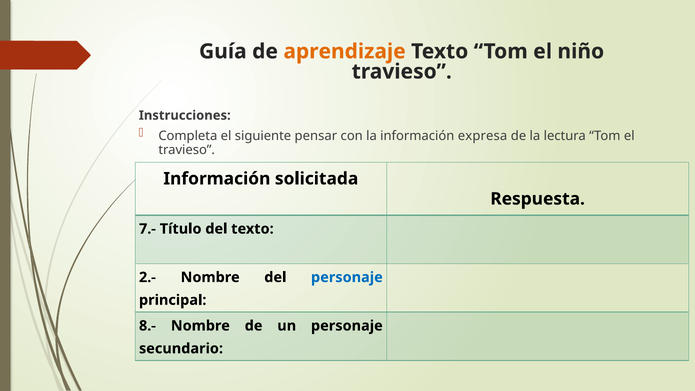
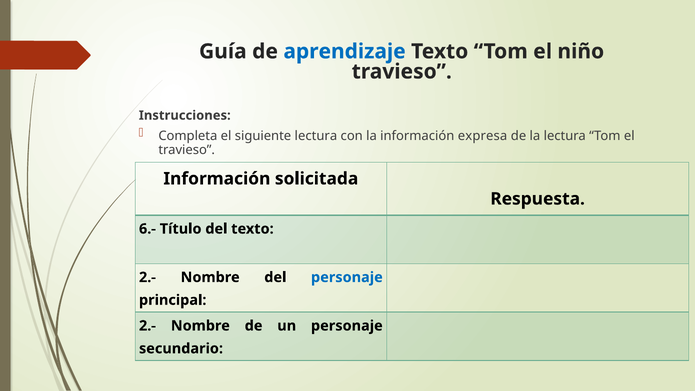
aprendizaje colour: orange -> blue (345, 51)
siguiente pensar: pensar -> lectura (316, 136)
7.-: 7.- -> 6.- (147, 229)
8.-: 8.- -> 2.- (147, 326)
